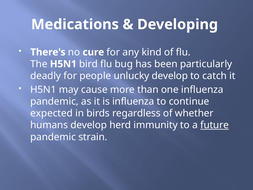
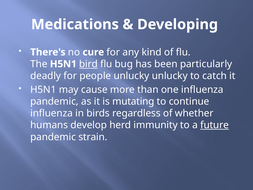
bird underline: none -> present (88, 64)
unlucky develop: develop -> unlucky (170, 76)
is influenza: influenza -> mutating (133, 101)
expected: expected -> influenza (52, 113)
